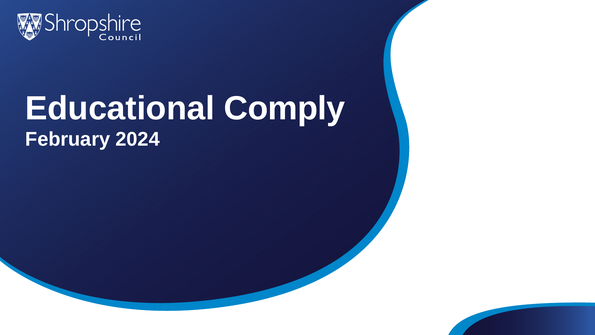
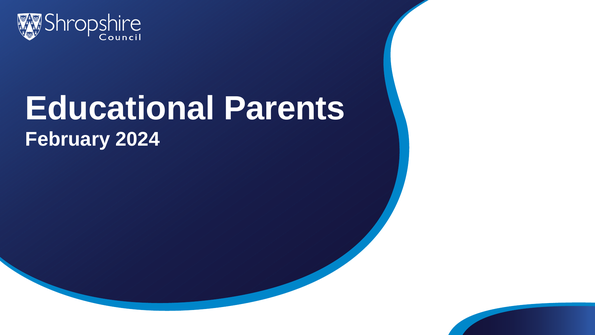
Comply: Comply -> Parents (285, 108)
